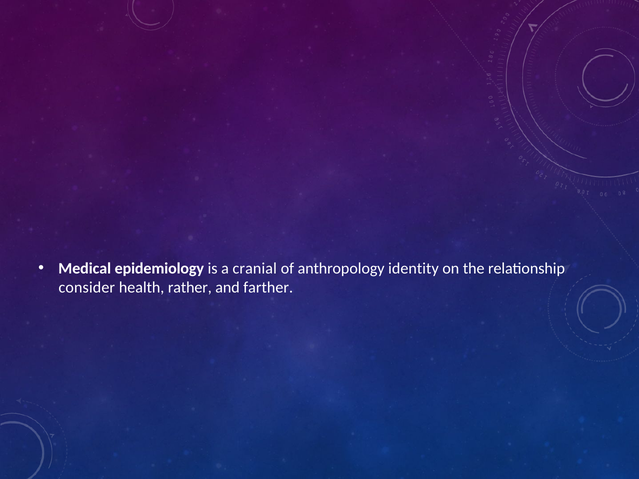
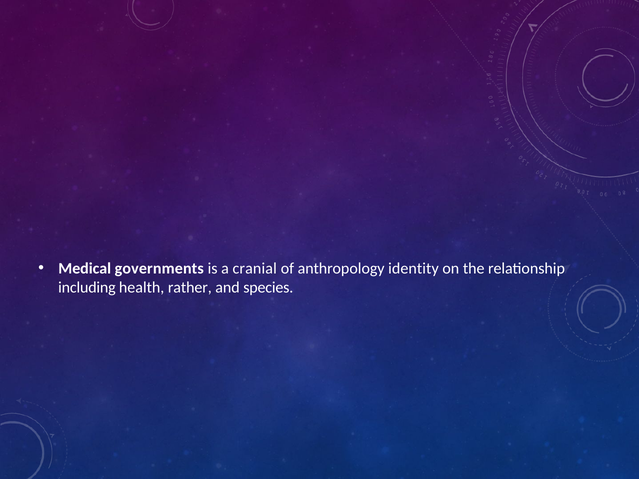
epidemiology: epidemiology -> governments (159, 269)
consider: consider -> including (87, 288)
farther: farther -> species (268, 288)
